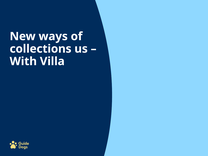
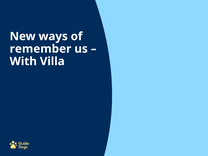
collections: collections -> remember (40, 49)
